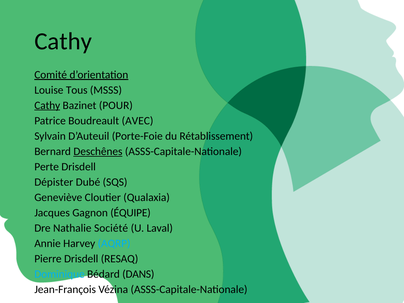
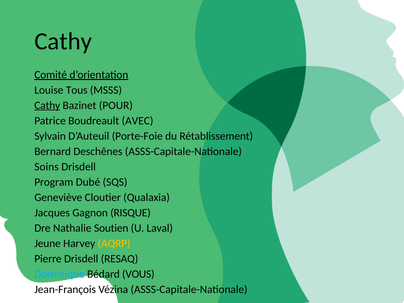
Deschênes underline: present -> none (98, 151)
Perte: Perte -> Soins (47, 167)
Dépister: Dépister -> Program (54, 182)
ÉQUIPE: ÉQUIPE -> RISQUE (131, 213)
Société: Société -> Soutien (111, 228)
Annie: Annie -> Jeune (48, 243)
AQRP colour: light blue -> yellow (114, 243)
DANS: DANS -> VOUS (138, 274)
